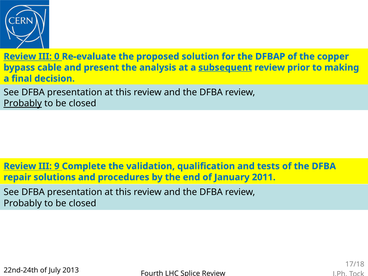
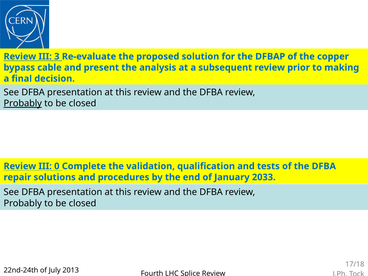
0: 0 -> 3 (57, 57)
subsequent underline: present -> none (225, 68)
9: 9 -> 0 (57, 166)
2011: 2011 -> 2033 (264, 177)
